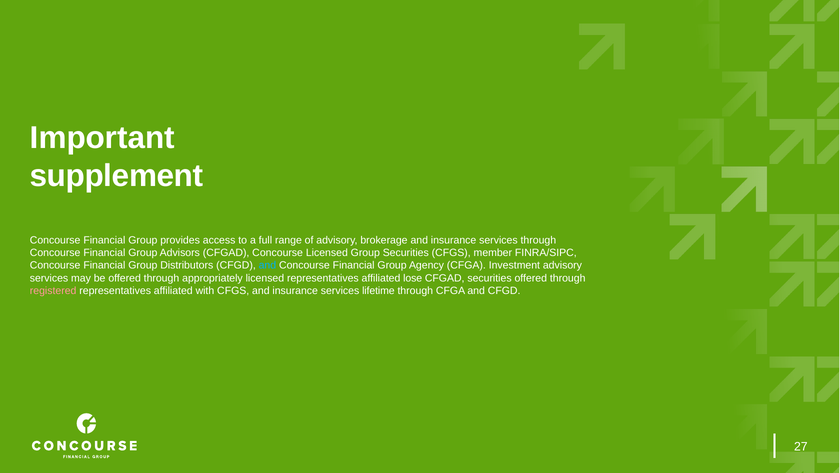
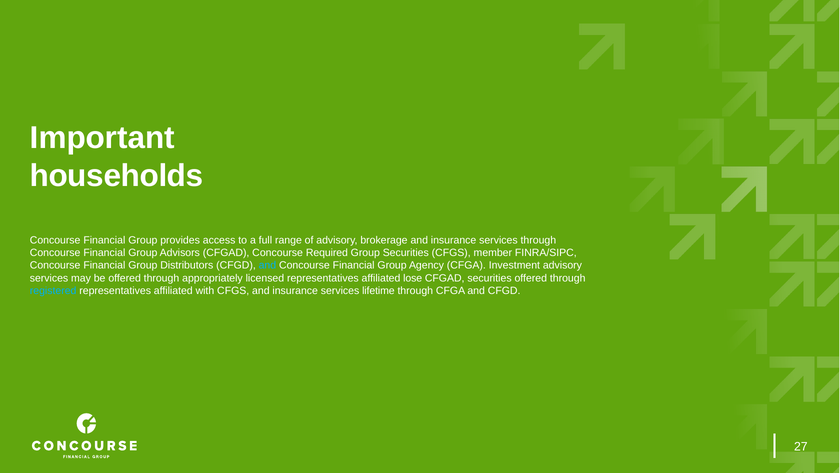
supplement: supplement -> households (116, 176)
Concourse Licensed: Licensed -> Required (327, 253)
registered colour: pink -> light blue (53, 290)
